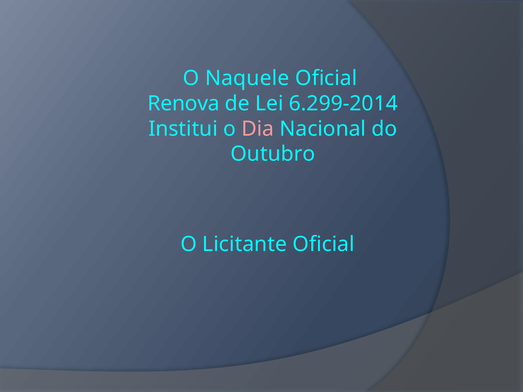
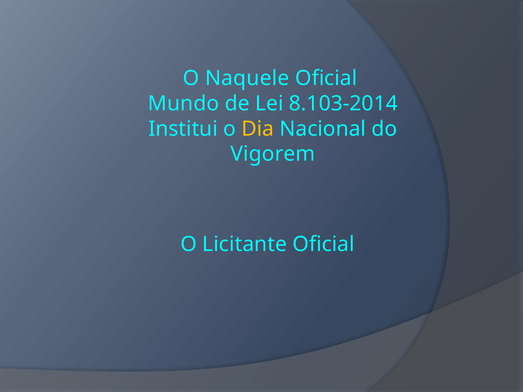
Renova: Renova -> Mundo (184, 104)
6.299-2014: 6.299-2014 -> 8.103-2014 (343, 104)
Dia colour: pink -> yellow (258, 129)
Outubro: Outubro -> Vigorem (273, 154)
